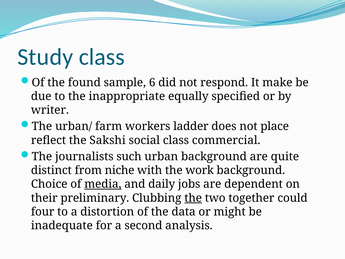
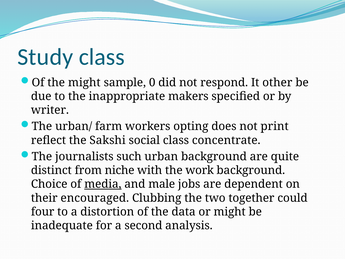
the found: found -> might (84, 82)
6: 6 -> 0 (152, 82)
make: make -> other (277, 82)
equally: equally -> makers (188, 96)
ladder: ladder -> opting (191, 126)
place: place -> print (275, 126)
commercial: commercial -> concentrate (226, 140)
daily: daily -> male (162, 184)
preliminary: preliminary -> encouraged (95, 198)
the underline: present -> none (193, 198)
